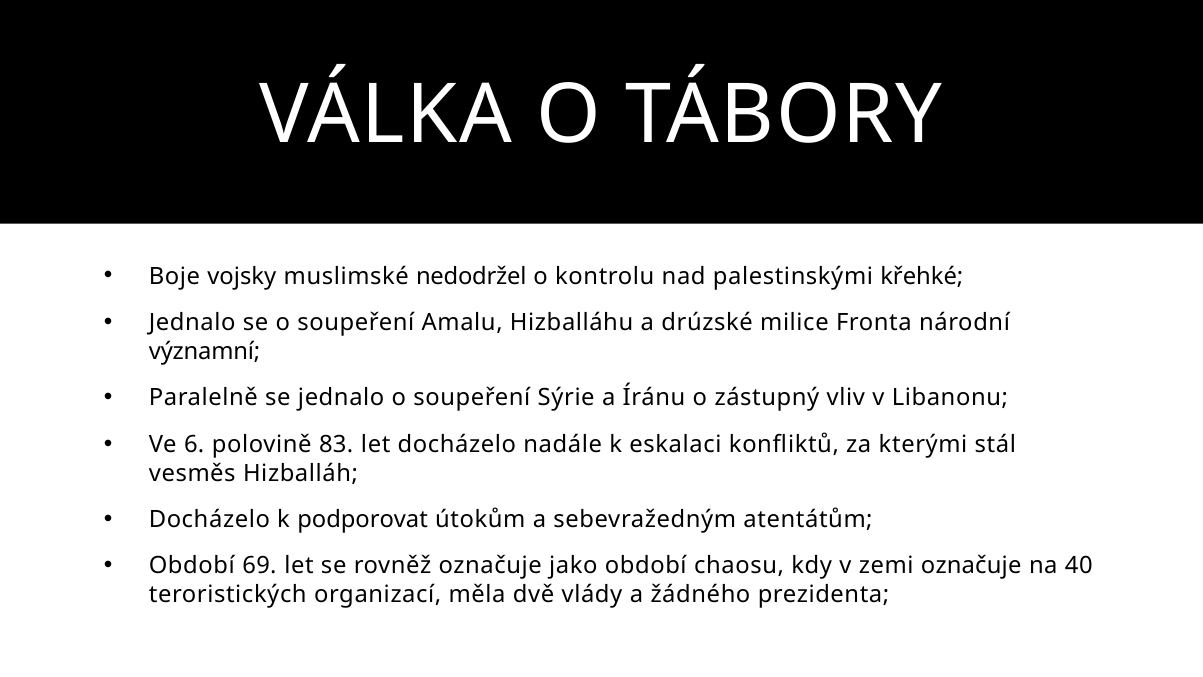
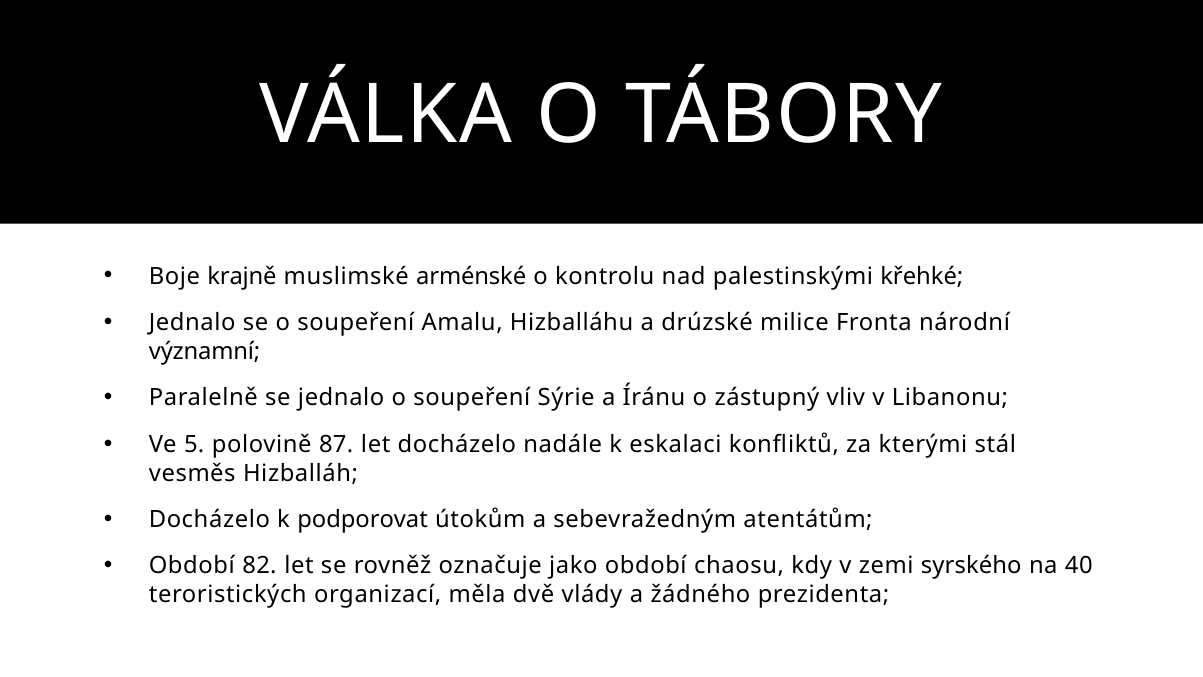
vojsky: vojsky -> krajně (242, 276)
nedodržel: nedodržel -> arménské (471, 276)
6: 6 -> 5 (194, 444)
83: 83 -> 87 (336, 444)
69: 69 -> 82 (259, 566)
zemi označuje: označuje -> syrského (971, 566)
